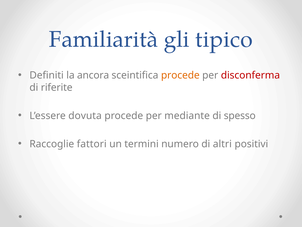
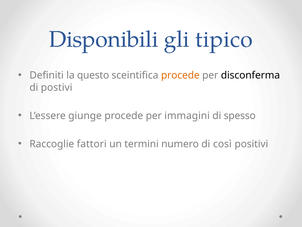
Familiarità: Familiarità -> Disponibili (104, 39)
ancora: ancora -> questo (93, 75)
disconferma colour: red -> black (250, 75)
riferite: riferite -> postivi (57, 87)
dovuta: dovuta -> giunge (85, 115)
mediante: mediante -> immagini (187, 115)
altri: altri -> così (222, 144)
